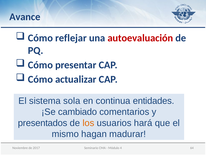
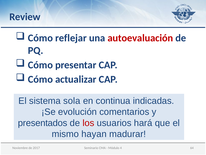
Avance: Avance -> Review (25, 17)
entidades: entidades -> indicadas (154, 101)
cambiado: cambiado -> evolución (78, 112)
los colour: orange -> red (88, 123)
hagan: hagan -> hayan (94, 134)
